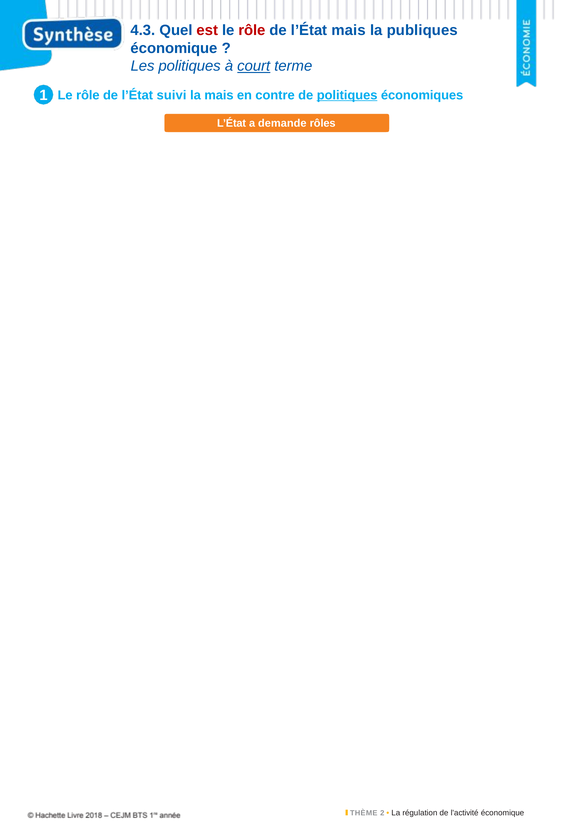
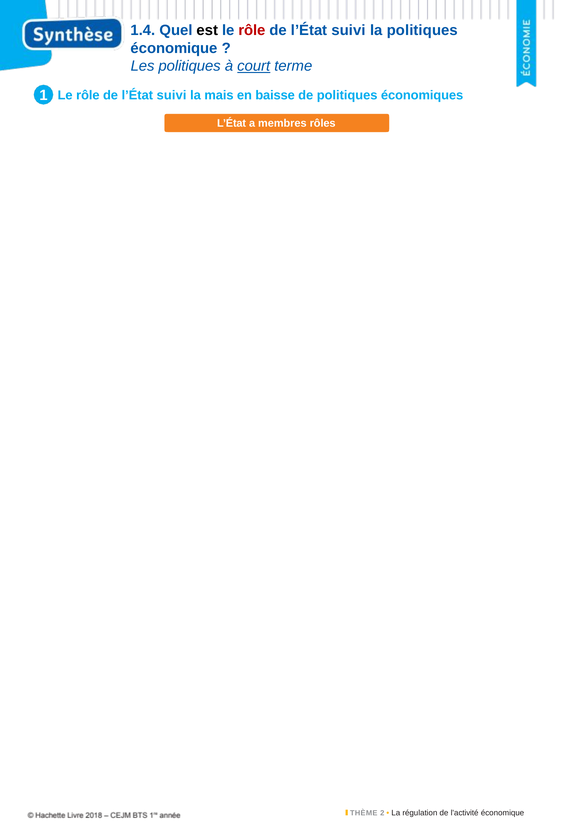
4.3: 4.3 -> 1.4 (143, 30)
est colour: red -> black (207, 30)
mais: mais -> suivi (349, 30)
la publiques: publiques -> politiques (422, 30)
contre: contre -> baisse (275, 95)
politiques underline: present -> none (347, 95)
demande: demande -> membres (282, 123)
